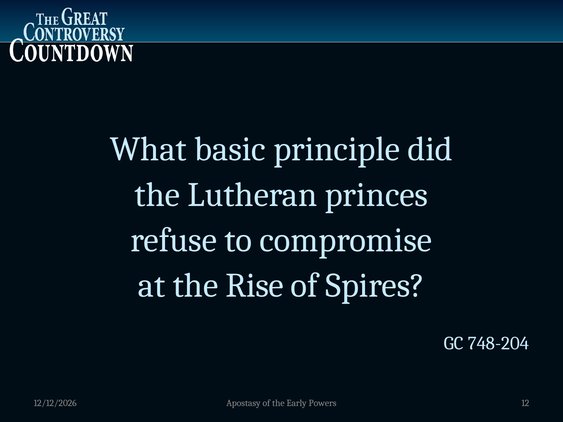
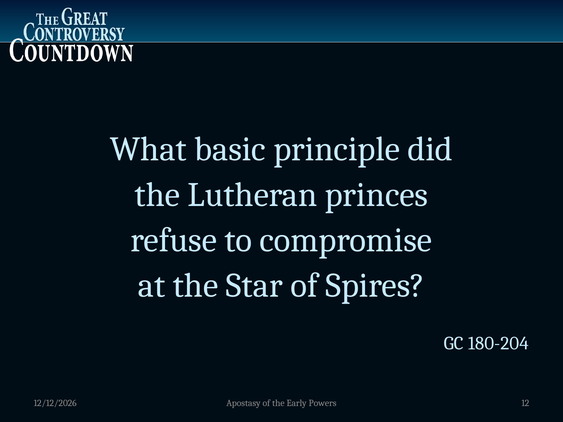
Rise: Rise -> Star (254, 286)
748-204: 748-204 -> 180-204 (498, 344)
